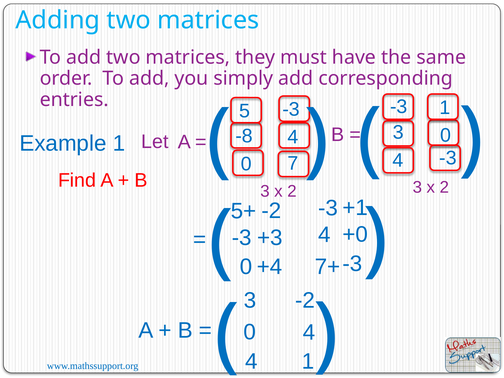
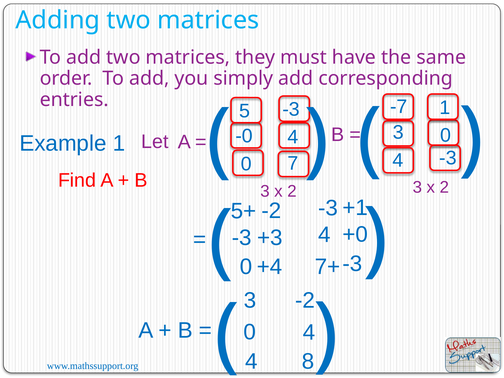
-3: -3 -> -7 (399, 107)
-8: -8 -> -0 (244, 136)
4 1: 1 -> 8 (308, 361)
